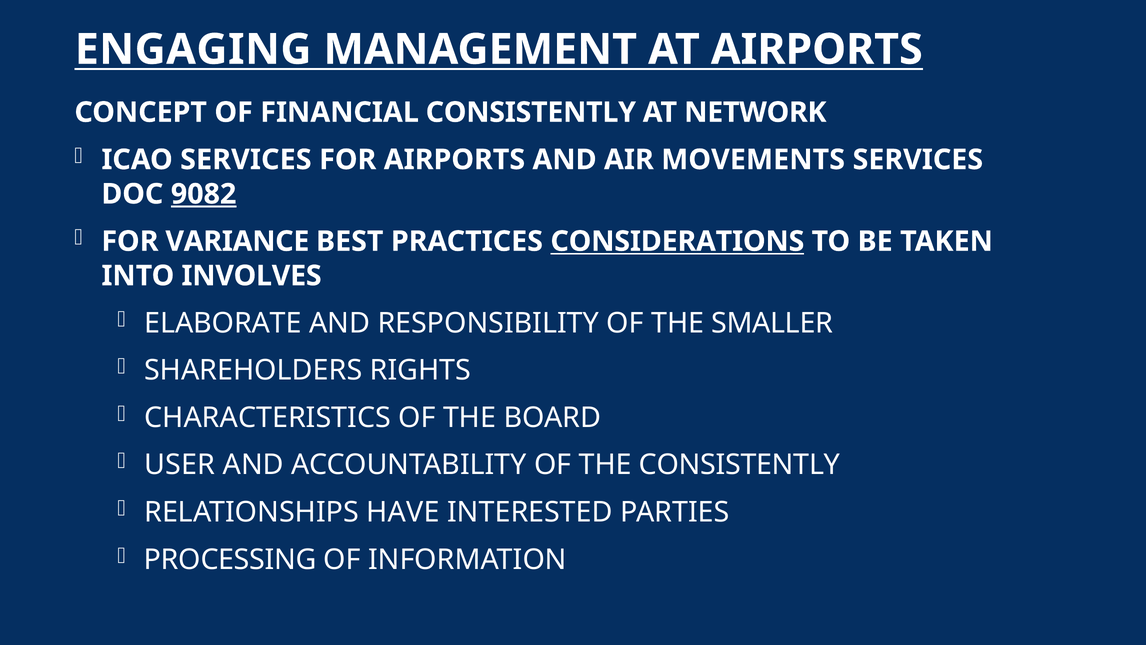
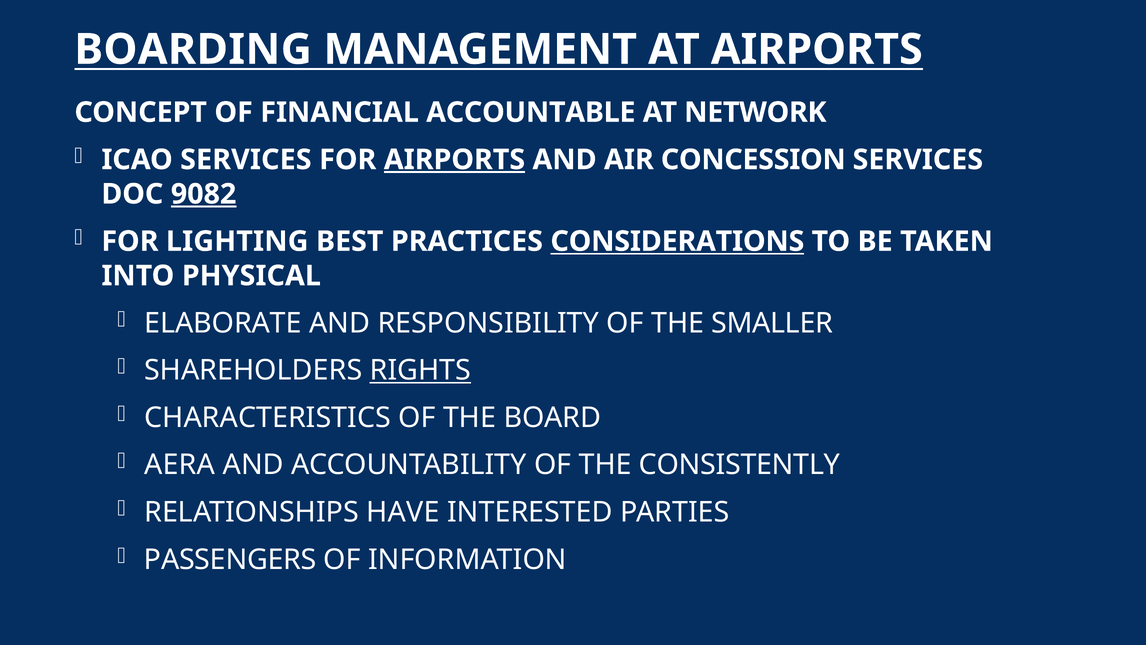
ENGAGING: ENGAGING -> BOARDING (193, 50)
FINANCIAL CONSISTENTLY: CONSISTENTLY -> ACCOUNTABLE (531, 112)
AIRPORTS underline: none -> present (454, 160)
MOVEMENTS: MOVEMENTS -> CONCESSION (753, 160)
VARIANCE: VARIANCE -> LIGHTING (237, 241)
INVOLVES: INVOLVES -> PHYSICAL (251, 276)
RIGHTS underline: none -> present (420, 370)
USER: USER -> AERA (180, 465)
PROCESSING: PROCESSING -> PASSENGERS (230, 559)
